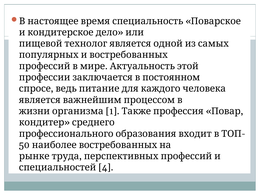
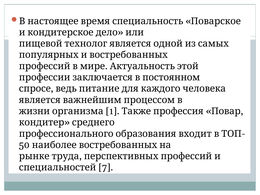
4: 4 -> 7 (106, 167)
